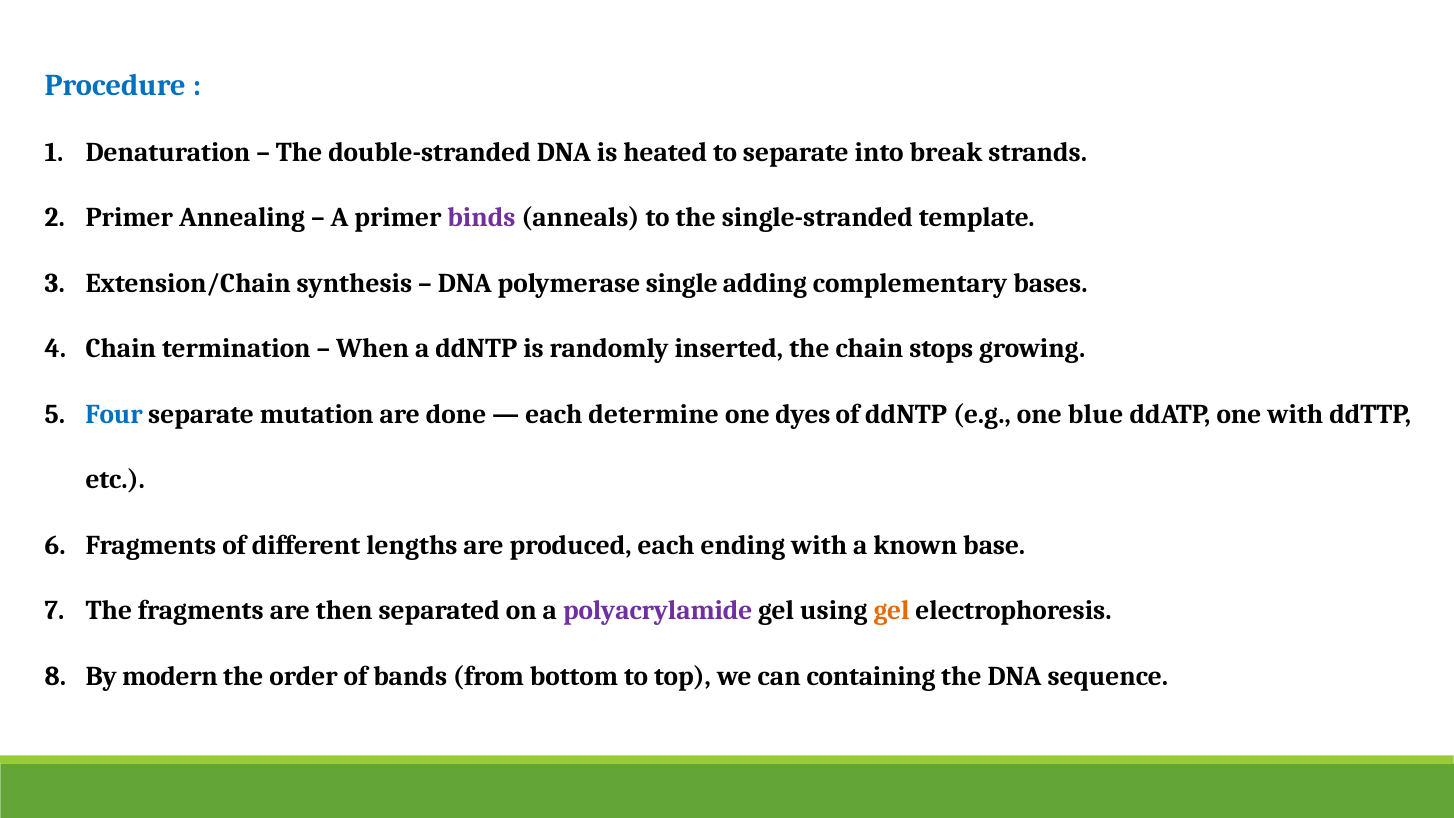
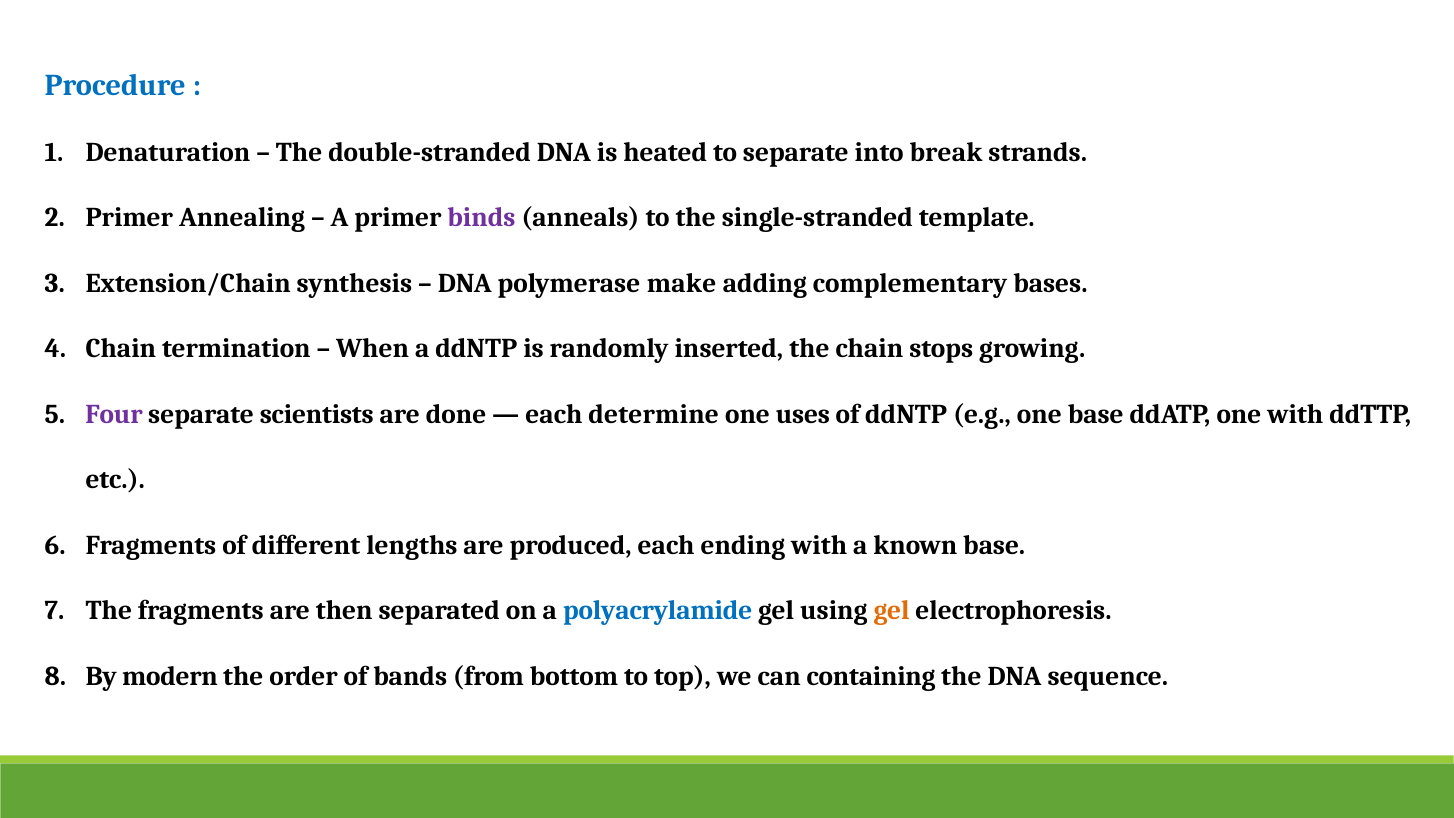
single: single -> make (682, 283)
Four colour: blue -> purple (114, 414)
mutation: mutation -> scientists (317, 414)
dyes: dyes -> uses (803, 414)
one blue: blue -> base (1096, 414)
polyacrylamide colour: purple -> blue (658, 610)
